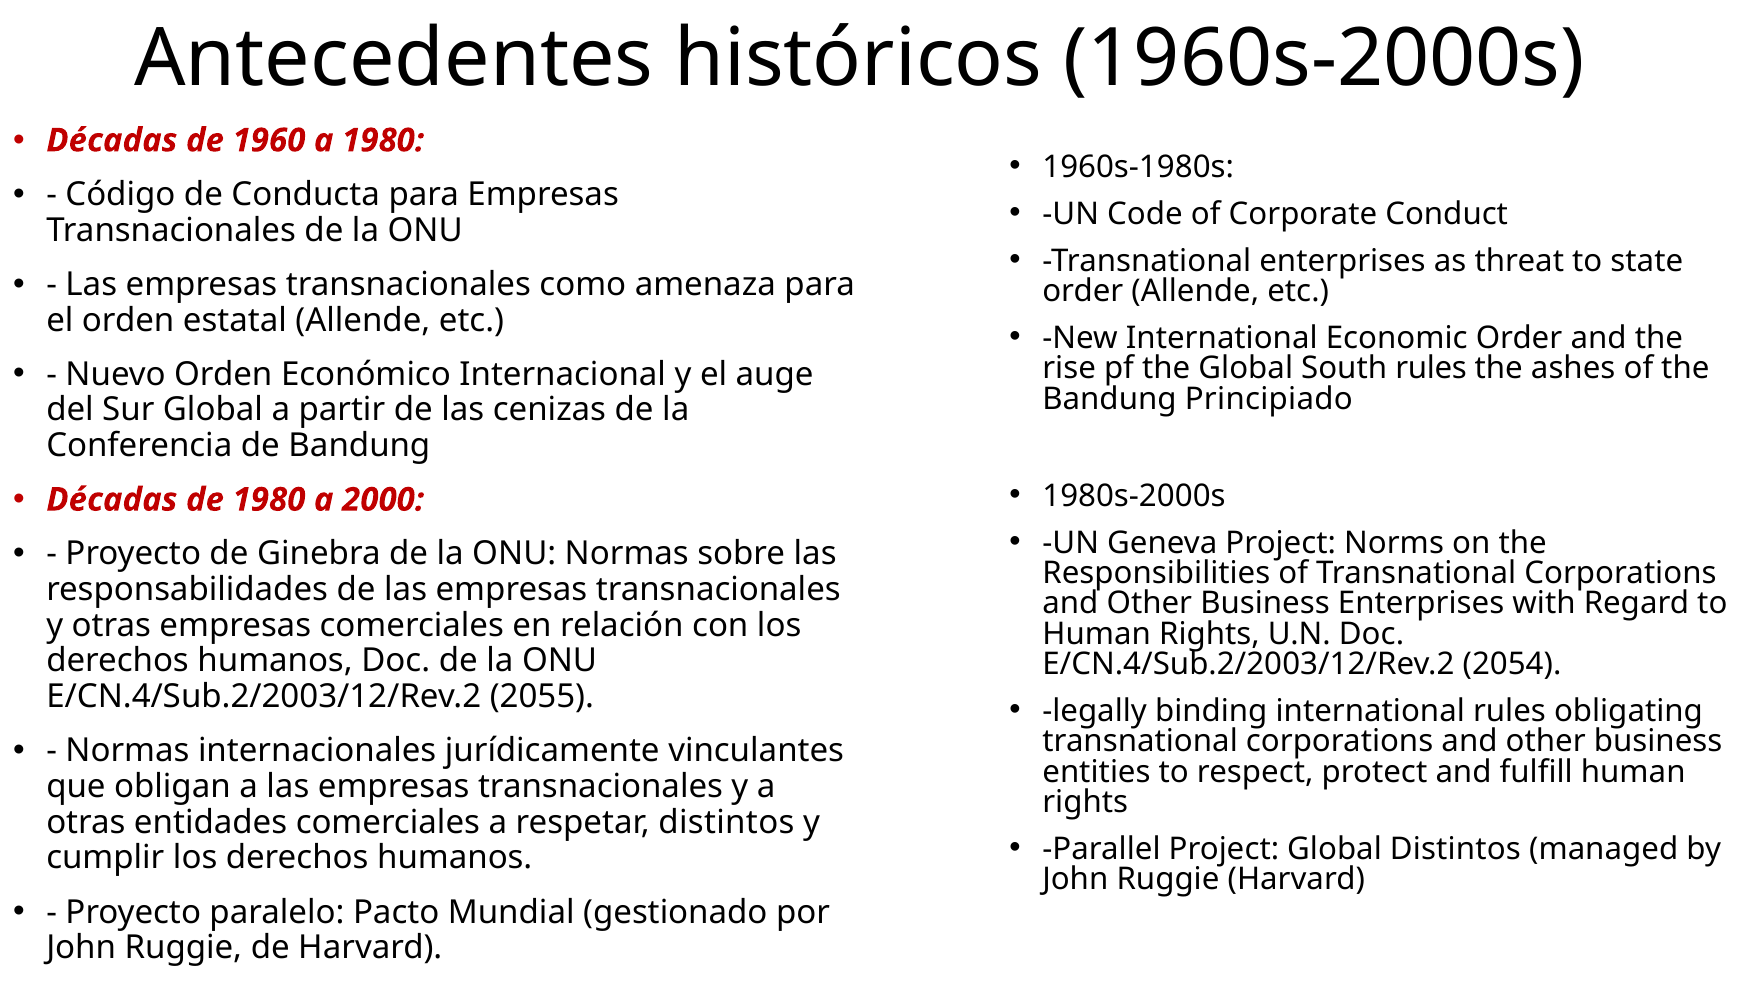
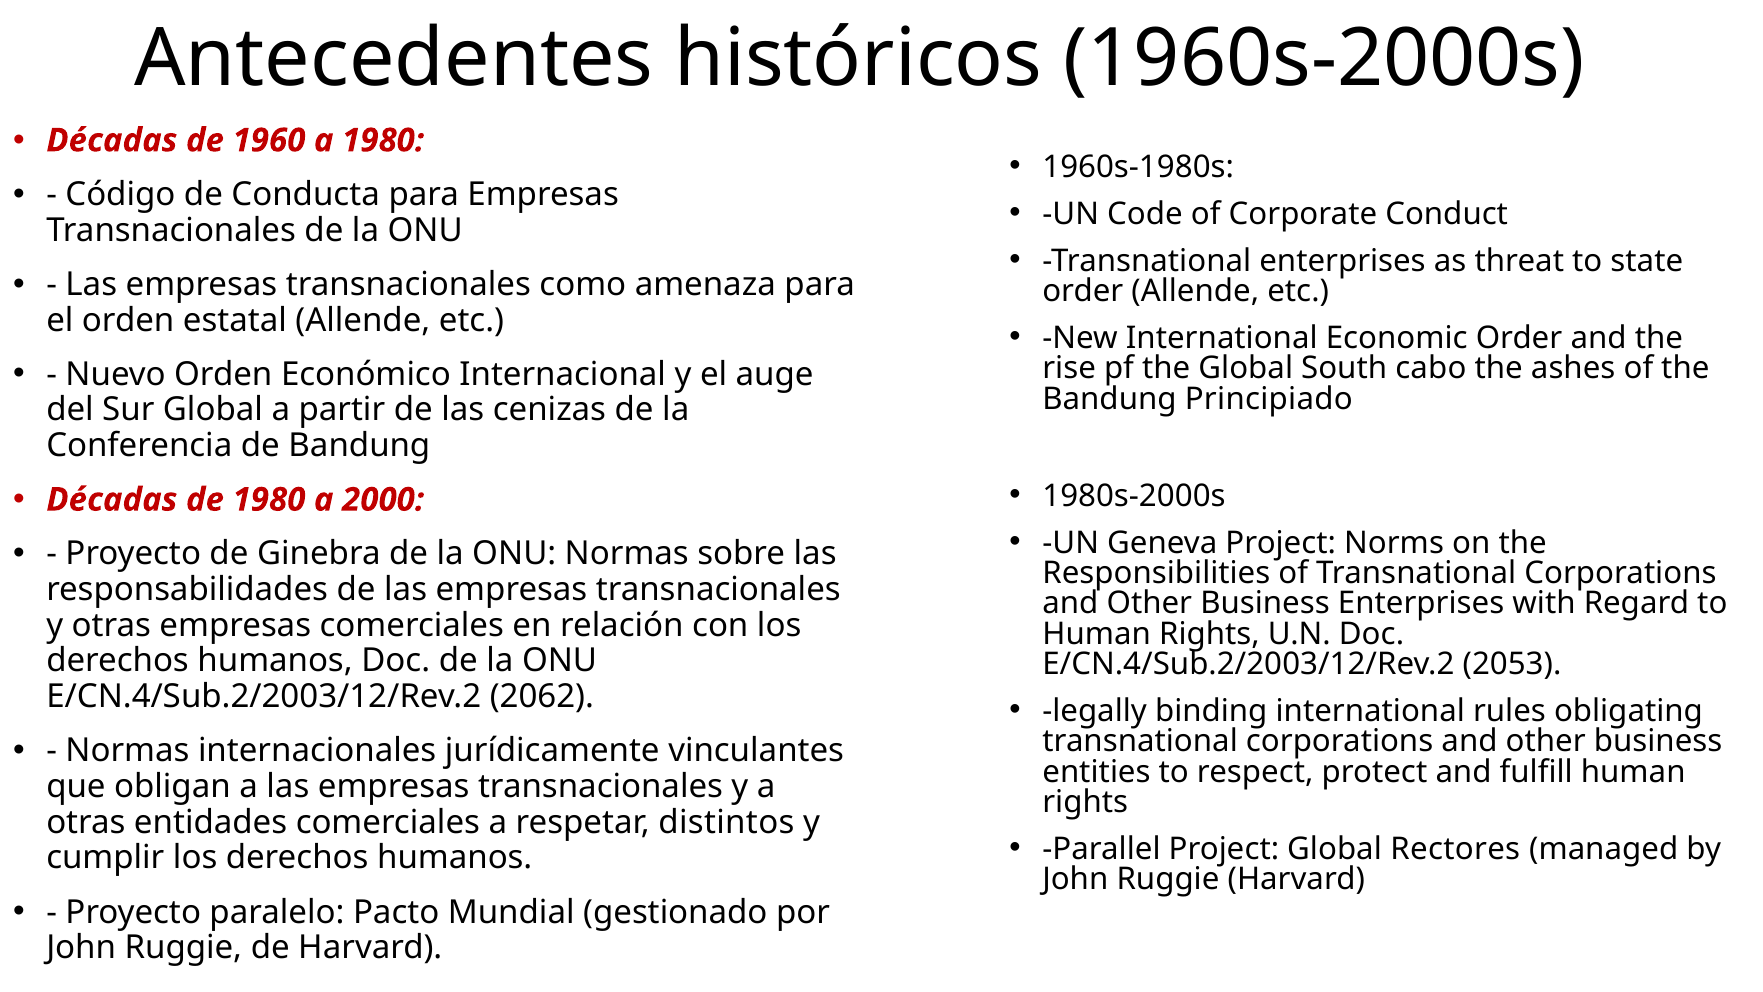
South rules: rules -> cabo (1431, 368)
2054: 2054 -> 2053 (1512, 664)
2055: 2055 -> 2062 (542, 697)
Global Distintos: Distintos -> Rectores (1455, 849)
